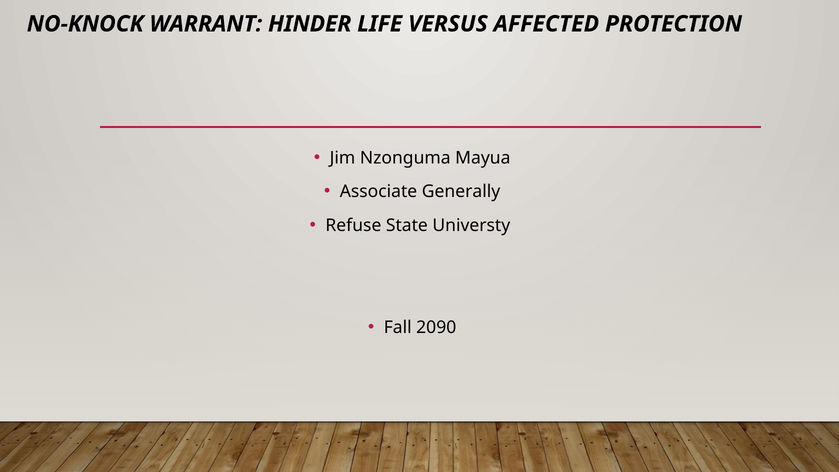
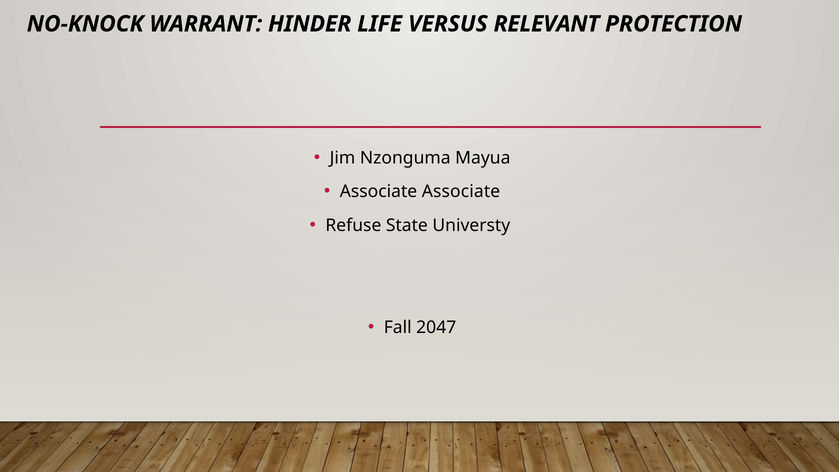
AFFECTED: AFFECTED -> RELEVANT (547, 24)
Associate Generally: Generally -> Associate (461, 192)
2090: 2090 -> 2047 (436, 327)
